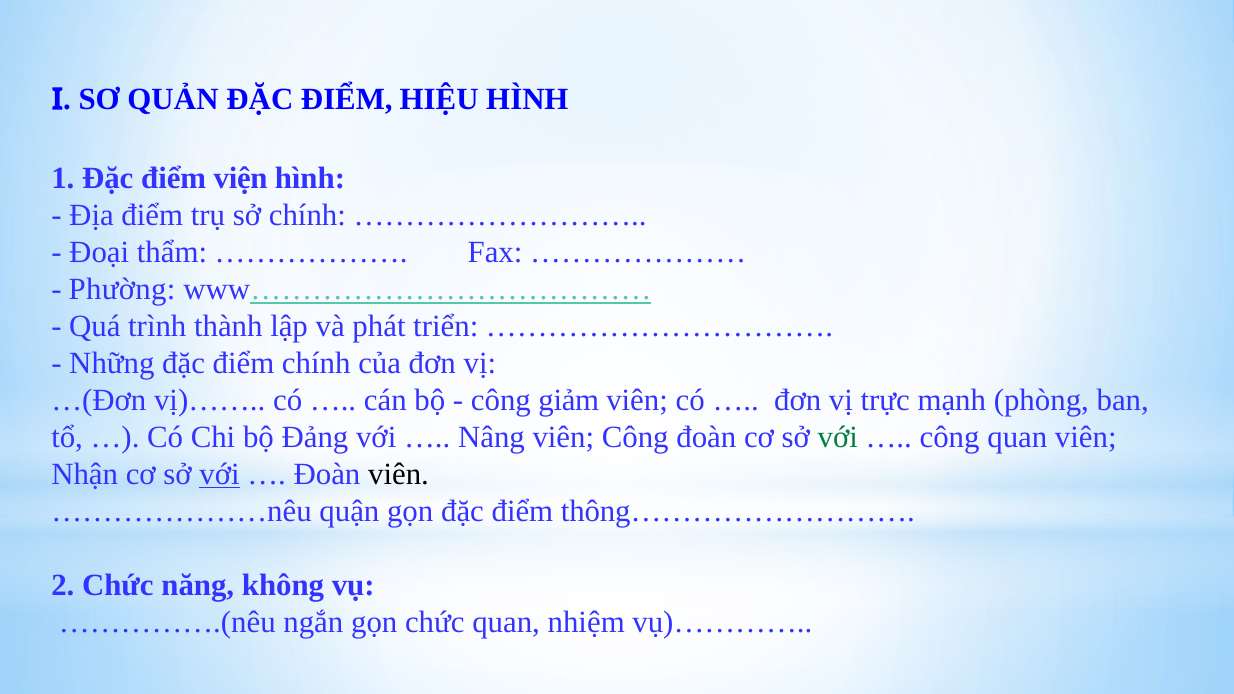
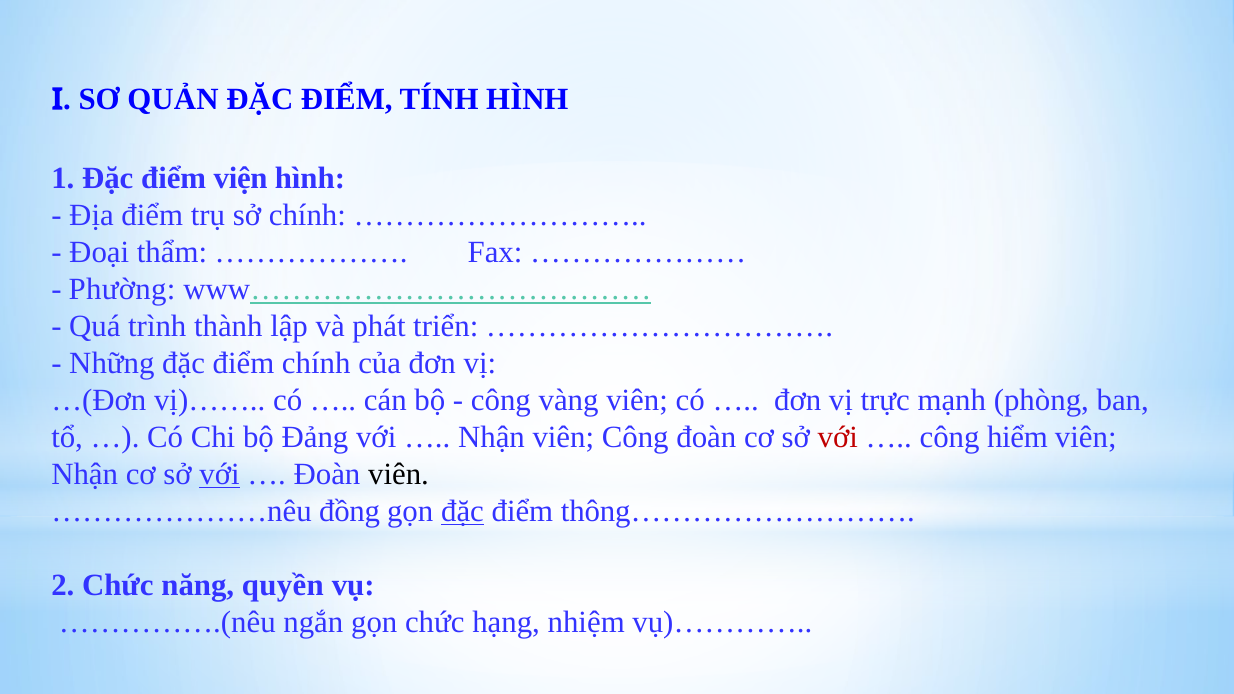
HIỆU: HIỆU -> TÍNH (439, 99)
giảm: giảm -> vàng (569, 400)
Nâng: Nâng -> Nhận (491, 437)
với colour: green -> red (838, 437)
công quan: quan -> hiểm (1017, 437)
quận: quận -> đồng (350, 511)
đặc underline: none -> present (462, 511)
không: không -> quyền (283, 585)
chức quan: quan -> hạng (506, 622)
